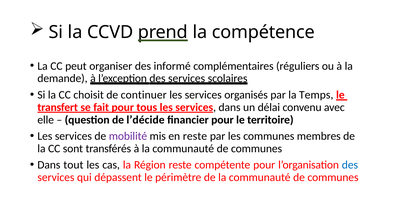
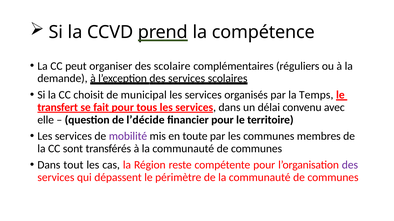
informé: informé -> scolaire (172, 66)
continuer: continuer -> municipal (144, 95)
en reste: reste -> toute (195, 137)
des colour: blue -> purple (350, 165)
